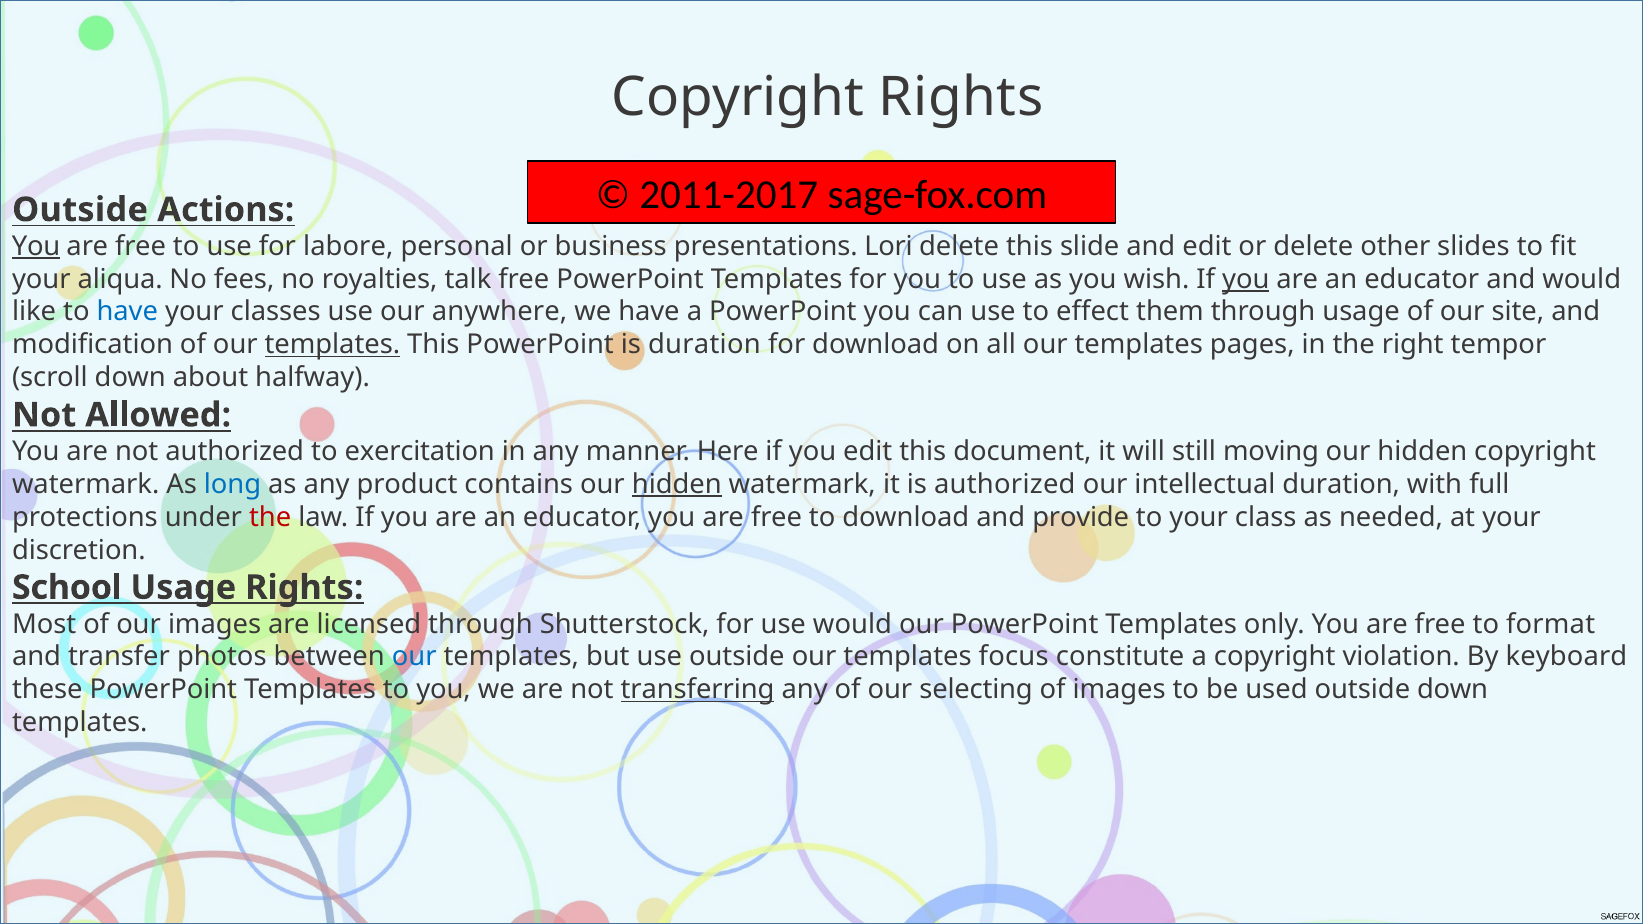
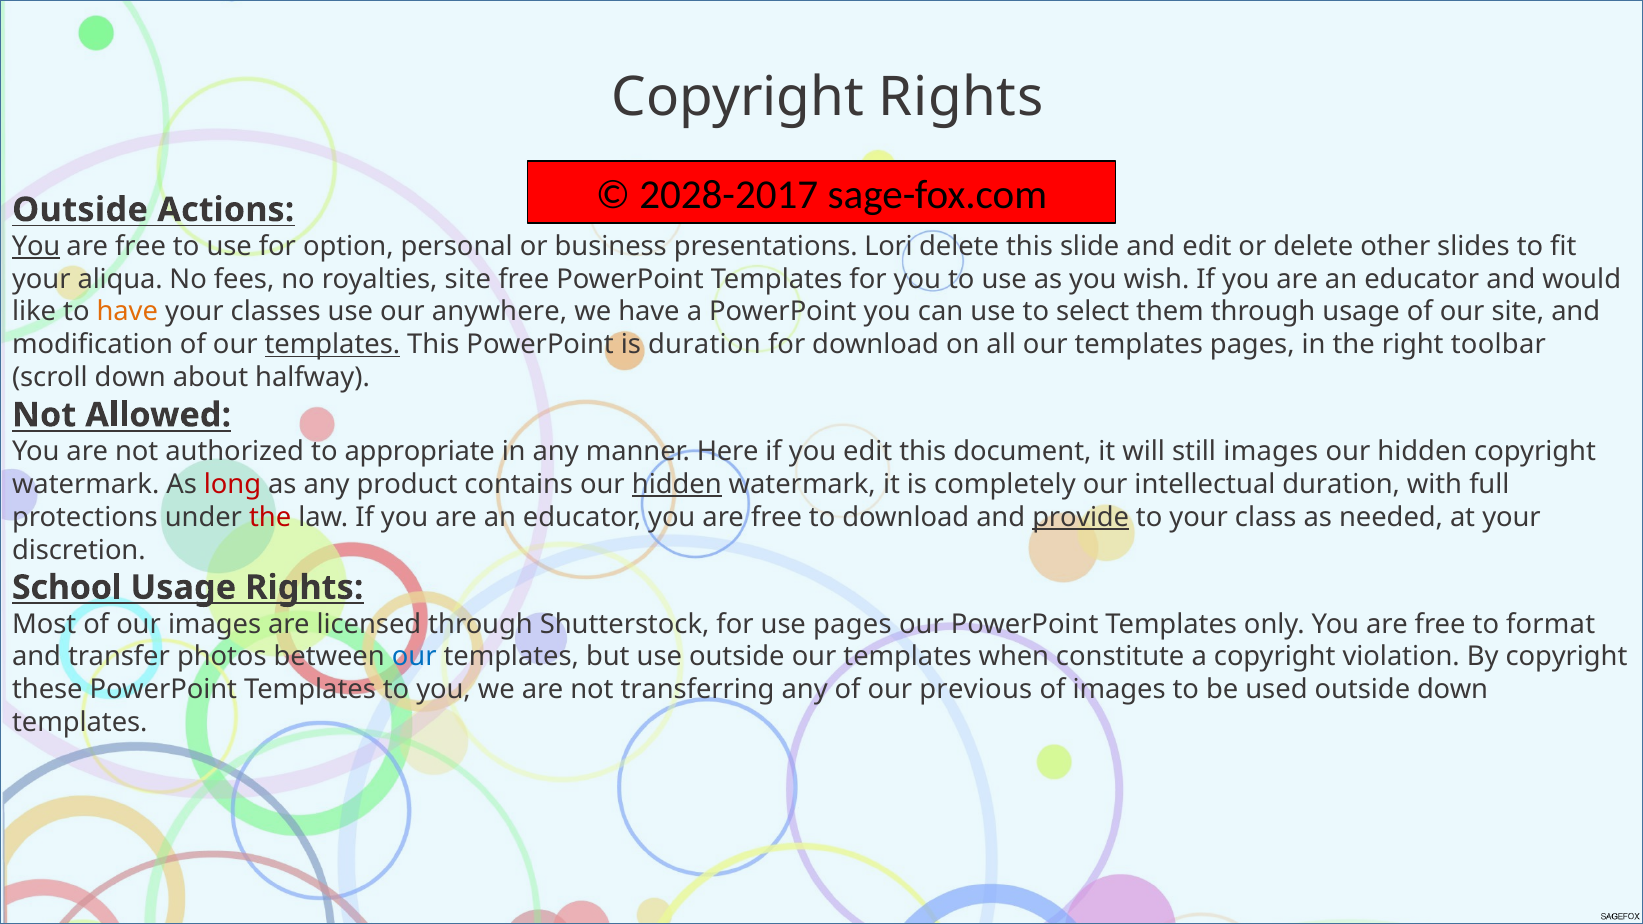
2011-2017: 2011-2017 -> 2028-2017 (729, 195)
labore: labore -> option (348, 246)
royalties talk: talk -> site (468, 279)
you underline: present -> none (1246, 279)
have colour: blue -> orange (127, 312)
effect: effect -> select (1093, 312)
tempor: tempor -> toolbar (1498, 345)
exercitation: exercitation -> appropriate (420, 452)
still moving: moving -> images (1271, 452)
long colour: blue -> red (233, 484)
is authorized: authorized -> completely (1005, 484)
provide underline: none -> present (1081, 517)
use would: would -> pages (852, 624)
focus: focus -> when (1014, 657)
By keyboard: keyboard -> copyright (1567, 657)
transferring underline: present -> none (698, 690)
selecting: selecting -> previous (976, 690)
